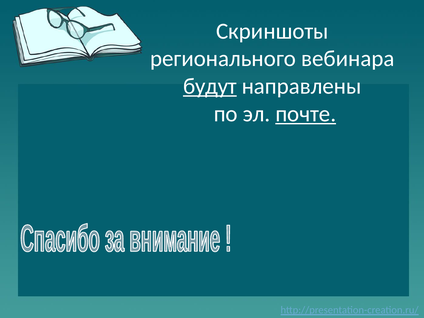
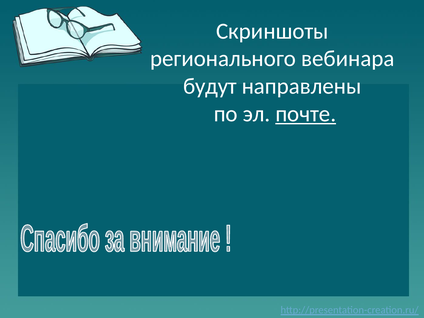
будут underline: present -> none (210, 86)
